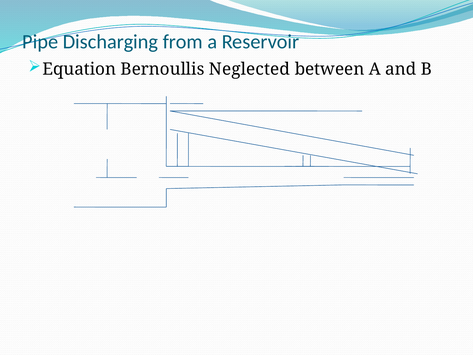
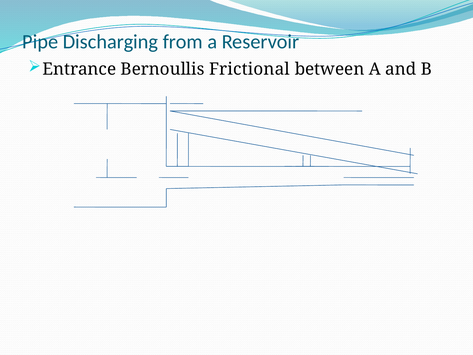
Equation: Equation -> Entrance (79, 69)
Neglected: Neglected -> Frictional (249, 69)
